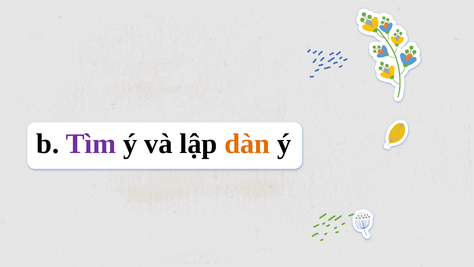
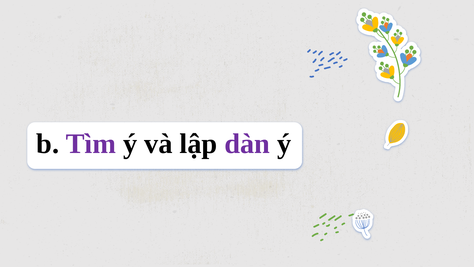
dàn colour: orange -> purple (247, 144)
